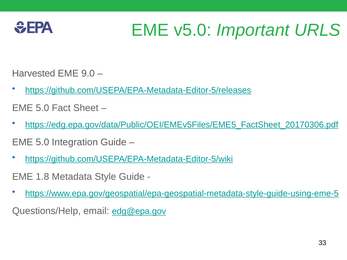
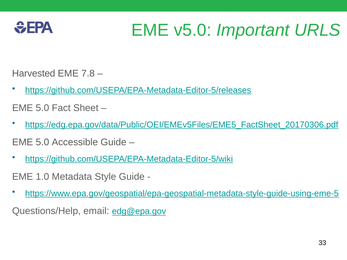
9.0: 9.0 -> 7.8 (88, 74)
Integration: Integration -> Accessible (75, 142)
1.8: 1.8 -> 1.0 (42, 177)
